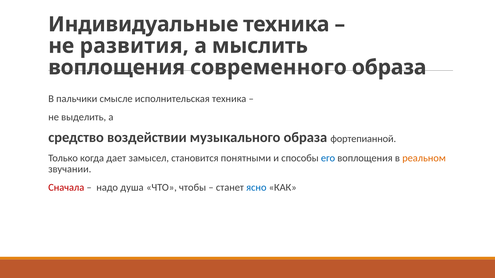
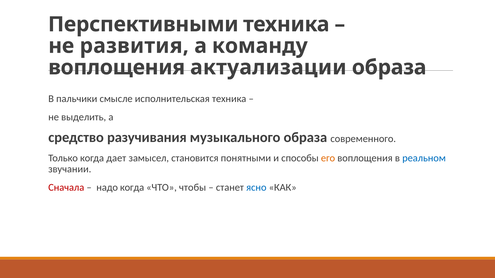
Индивидуальные: Индивидуальные -> Перспективными (143, 24)
мыслить: мыслить -> команду (260, 46)
современного: современного -> актуализации (268, 68)
воздействии: воздействии -> разучивания (147, 138)
фортепианной: фортепианной -> современного (363, 139)
его colour: blue -> orange (328, 158)
реальном colour: orange -> blue (424, 158)
надо душа: душа -> когда (132, 188)
